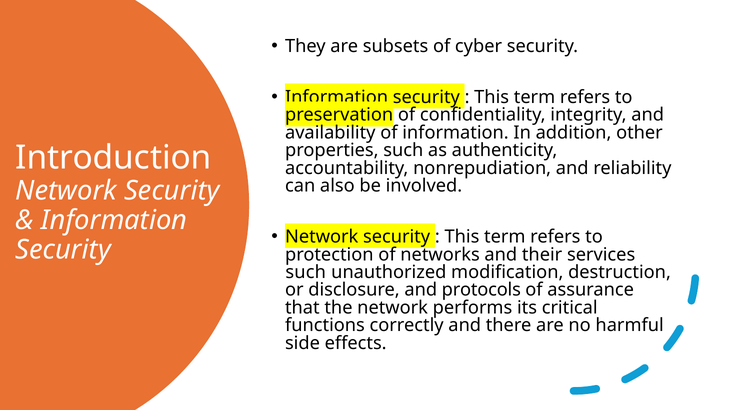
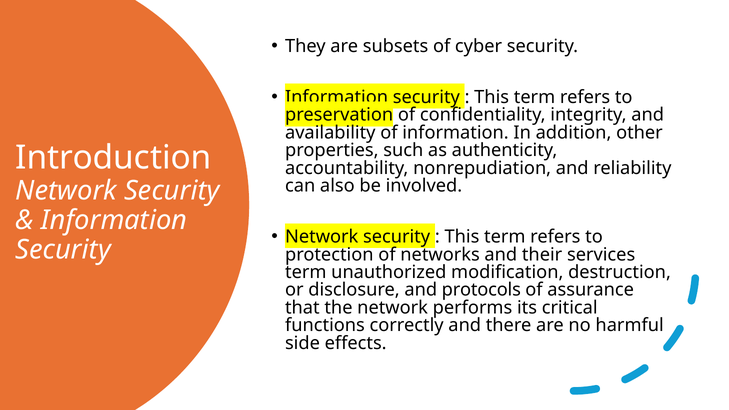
such: such -> term (306, 272)
